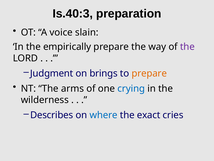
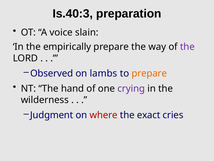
Judgment: Judgment -> Observed (52, 73)
brings: brings -> lambs (103, 73)
arms: arms -> hand (72, 88)
crying colour: blue -> purple (131, 88)
Describes: Describes -> Judgment (52, 115)
where colour: blue -> red (104, 115)
